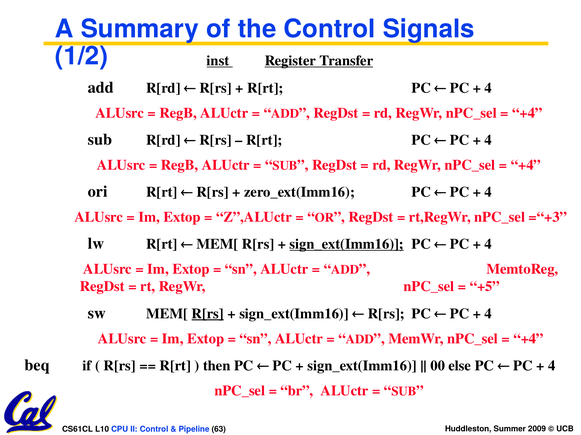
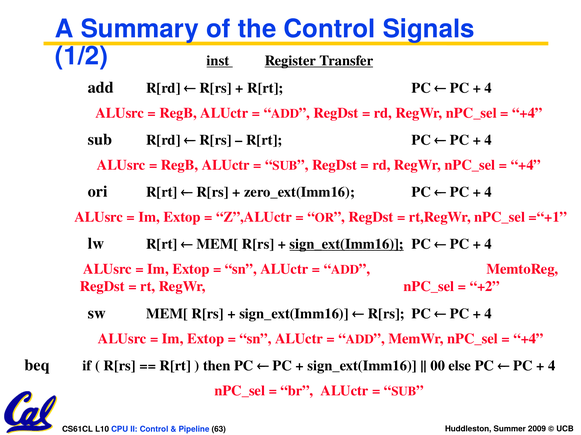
=“+3: =“+3 -> =“+1 (548, 217)
+5: +5 -> +2 (485, 287)
R[rs underline: present -> none (208, 314)
